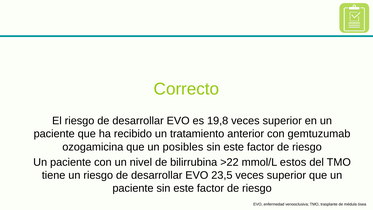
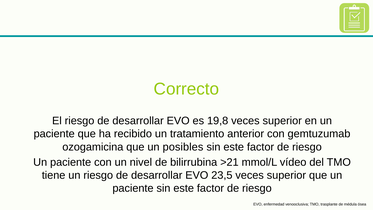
>22: >22 -> >21 (229, 162)
estos: estos -> vídeo (293, 162)
